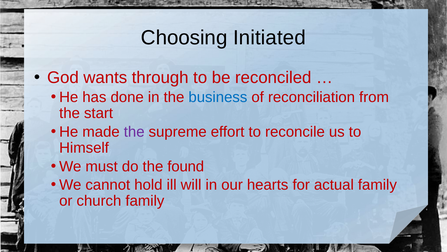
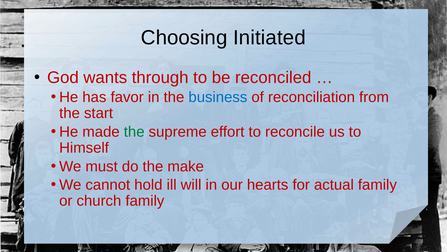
done: done -> favor (127, 97)
the colour: purple -> green (134, 132)
found: found -> make (186, 166)
